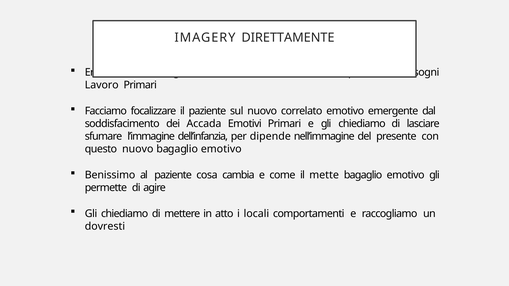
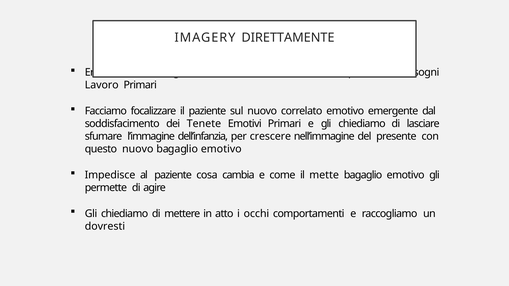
Accada: Accada -> Tenete (204, 124)
dipende: dipende -> crescere (270, 137)
Benissimo: Benissimo -> Impedisce (110, 175)
locali: locali -> occhi (256, 214)
